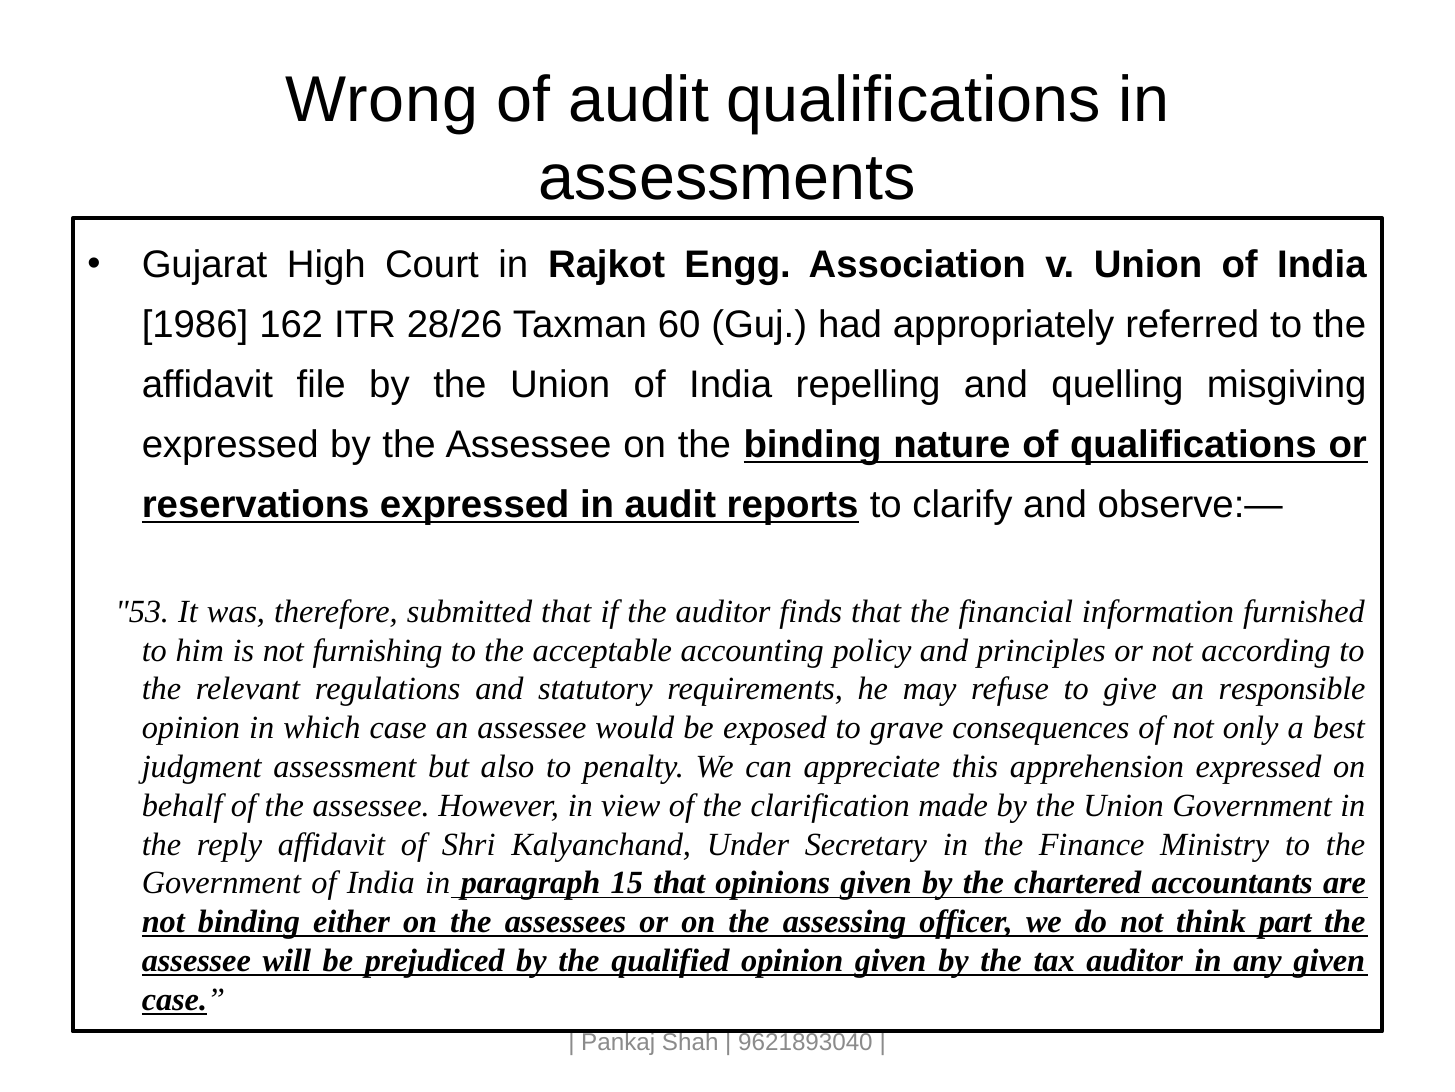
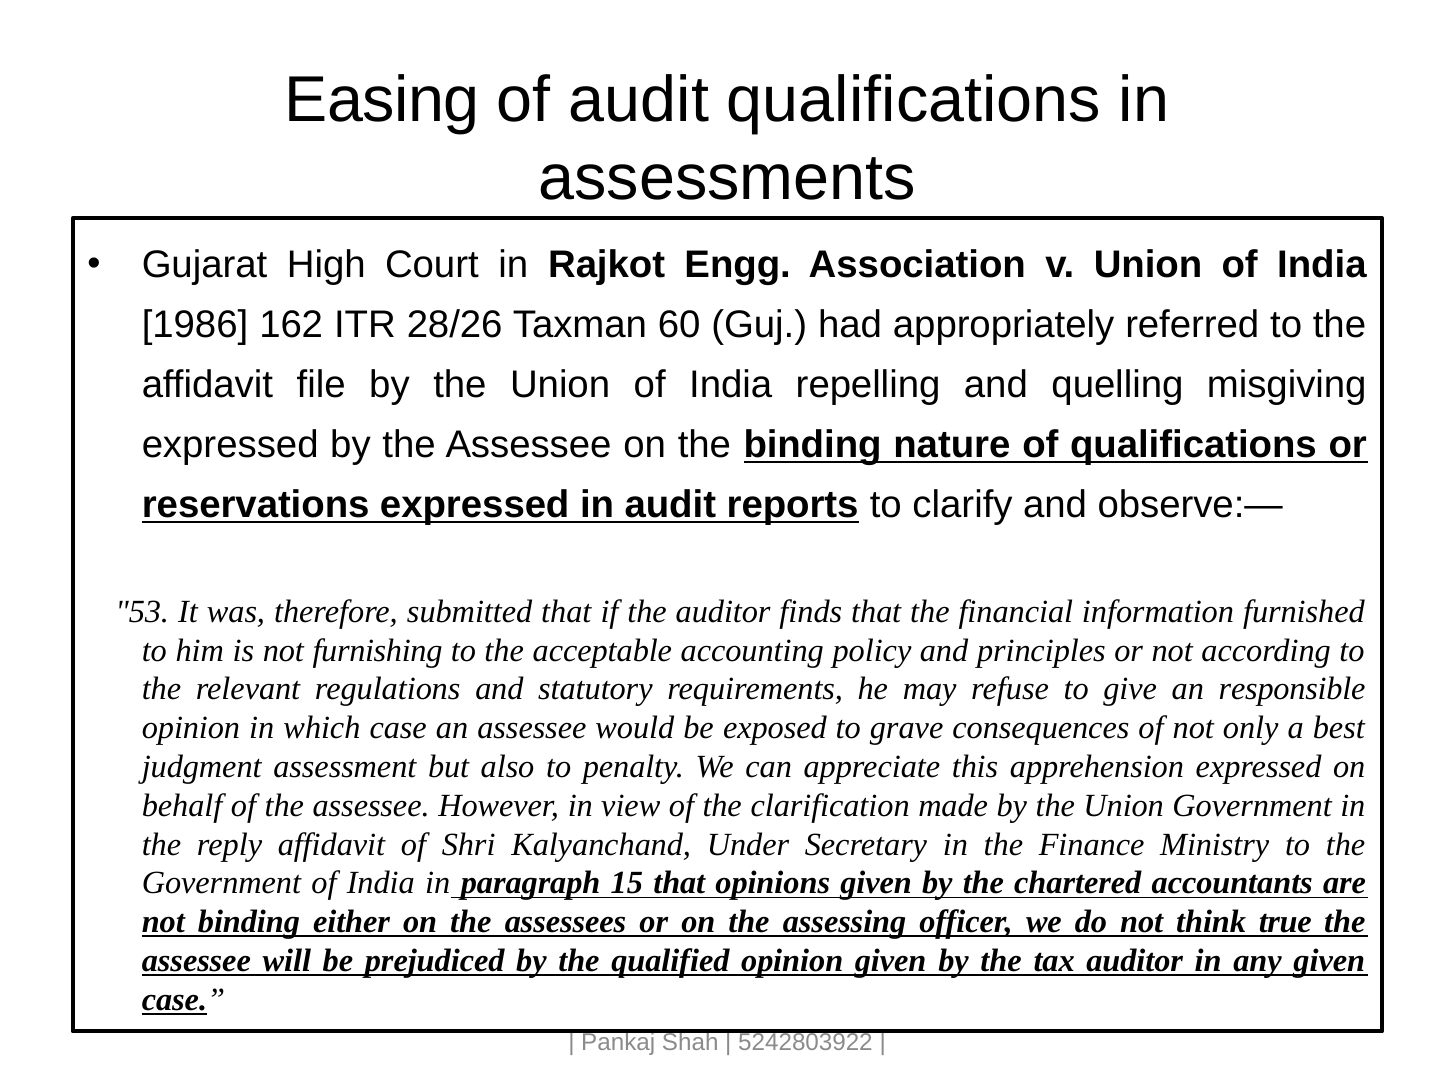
Wrong: Wrong -> Easing (382, 100)
part: part -> true (1285, 921)
9621893040: 9621893040 -> 5242803922 (805, 1042)
